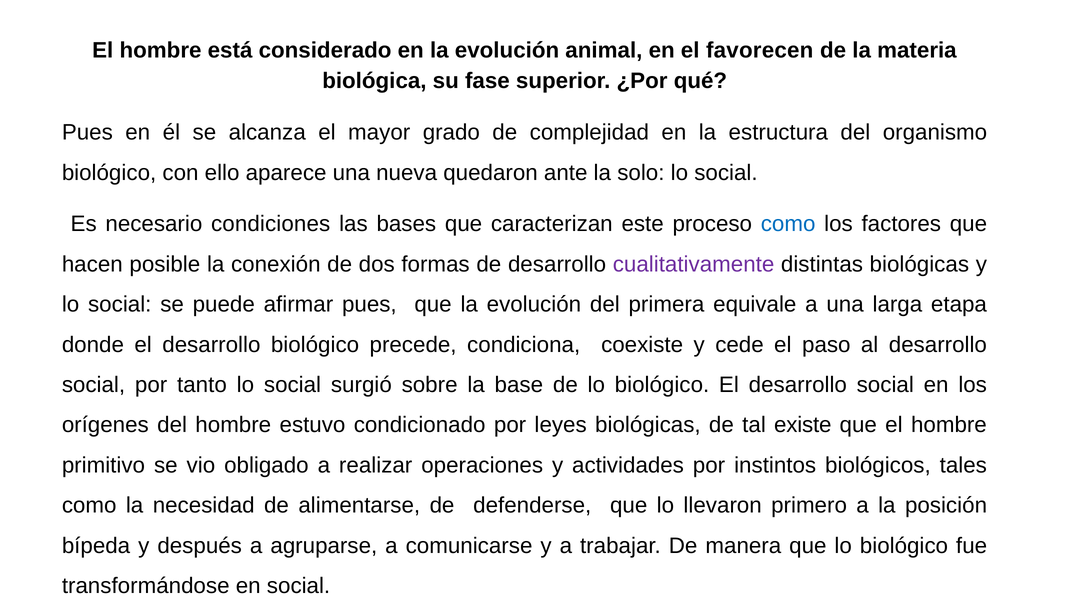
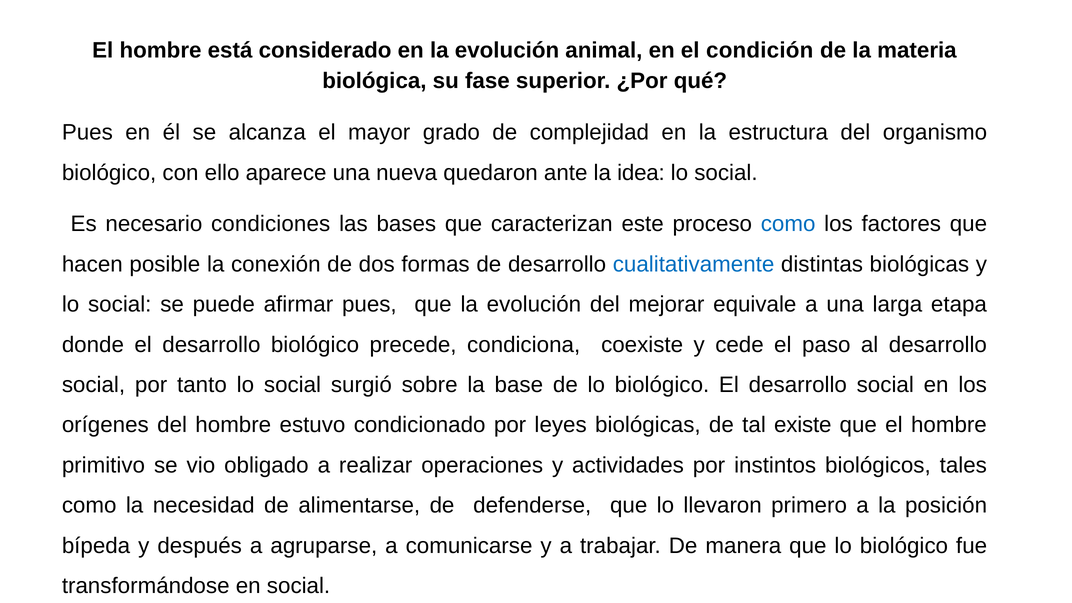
favorecen: favorecen -> condición (760, 50)
solo: solo -> idea (641, 173)
cualitativamente colour: purple -> blue (694, 264)
primera: primera -> mejorar (666, 304)
